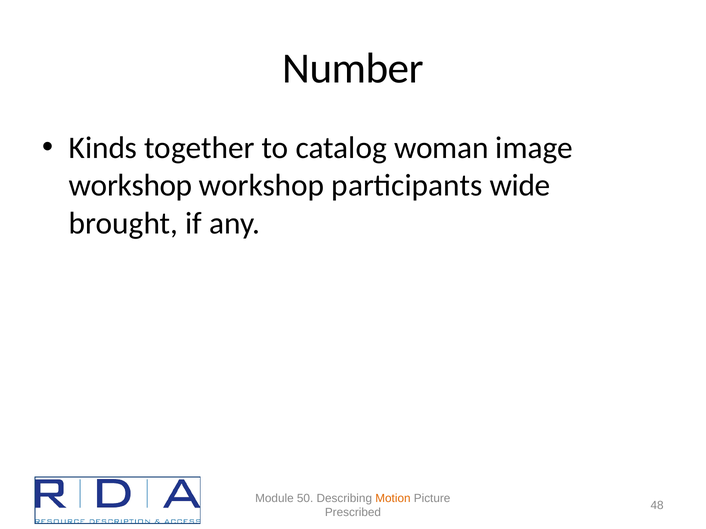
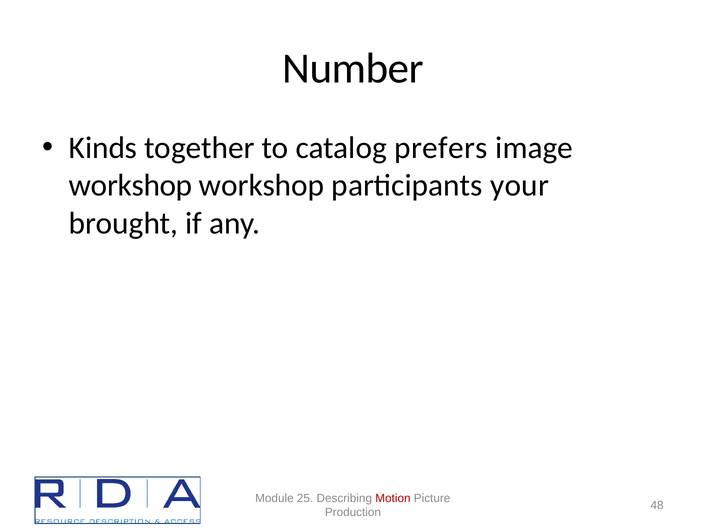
woman: woman -> prefers (441, 148)
wide: wide -> your (520, 186)
50: 50 -> 25 (305, 499)
Motion colour: orange -> red (393, 499)
Prescribed: Prescribed -> Production (353, 513)
